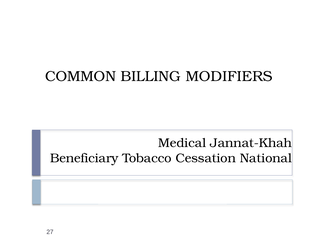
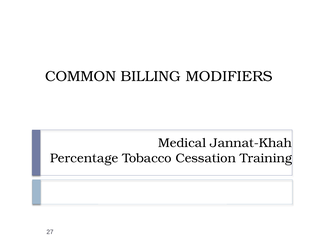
Beneficiary: Beneficiary -> Percentage (84, 158)
National: National -> Training (266, 158)
